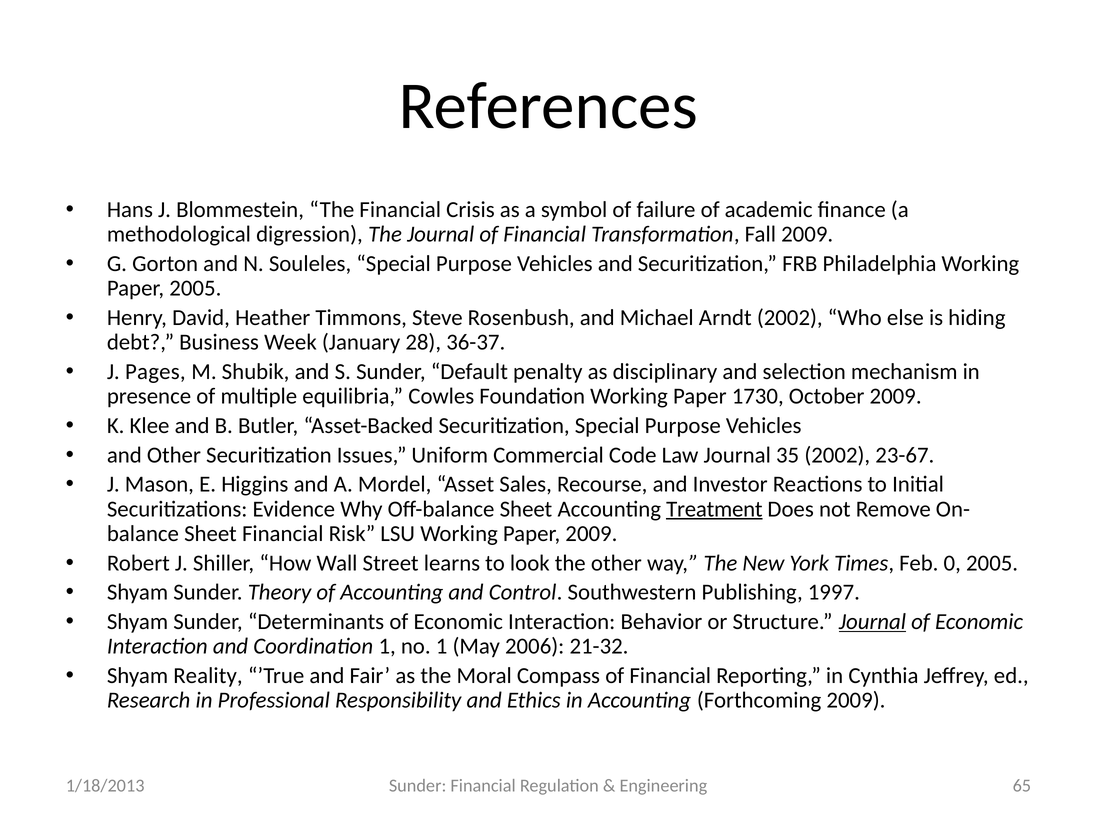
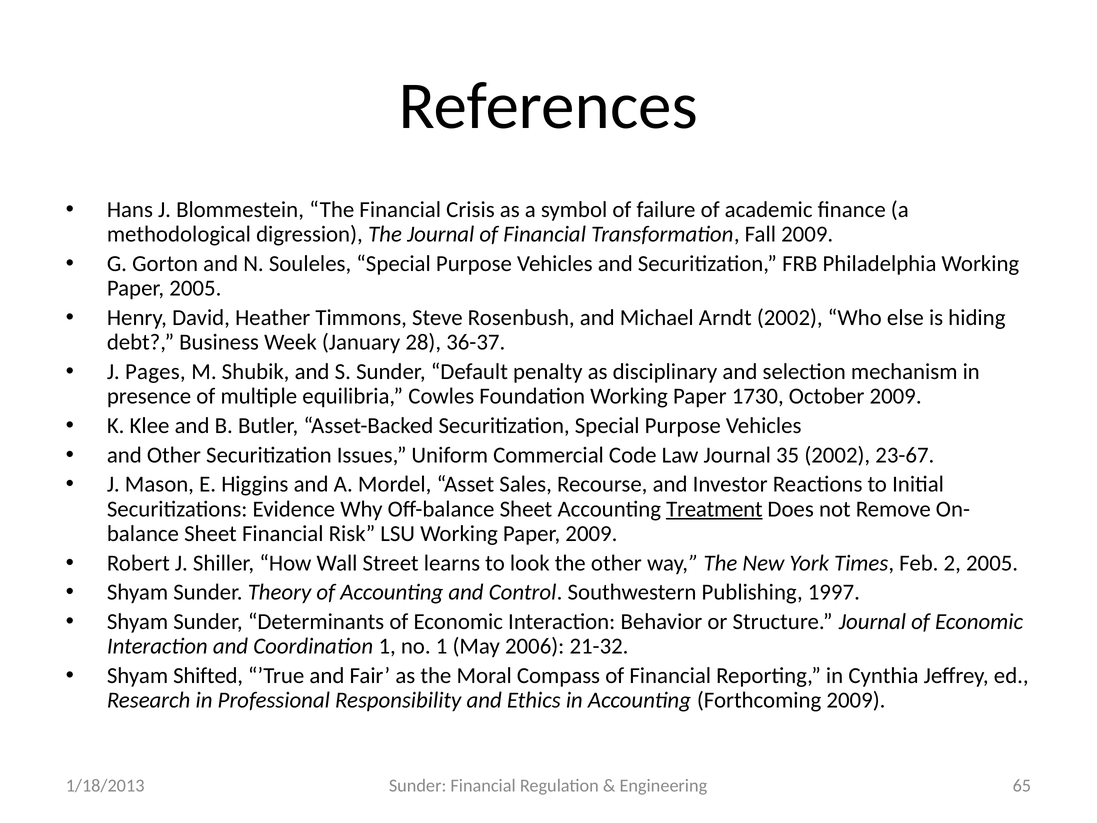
0: 0 -> 2 (952, 563)
Journal underline: present -> none (872, 621)
Reality: Reality -> Shifted (208, 675)
